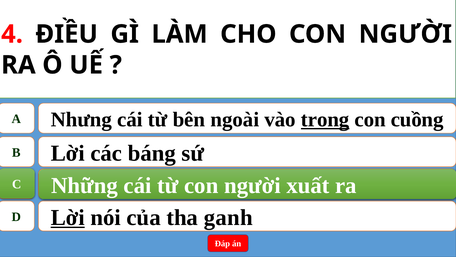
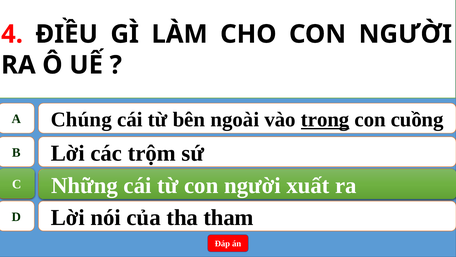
Nhưng: Nhưng -> Chúng (81, 119)
báng: báng -> trộm (152, 153)
Lời underline: present -> none (68, 217)
ganh: ganh -> tham (229, 217)
